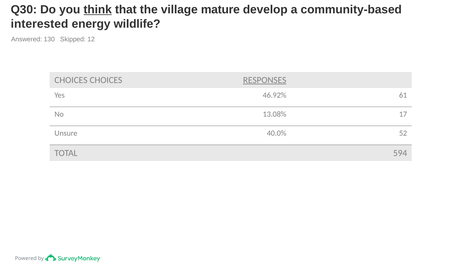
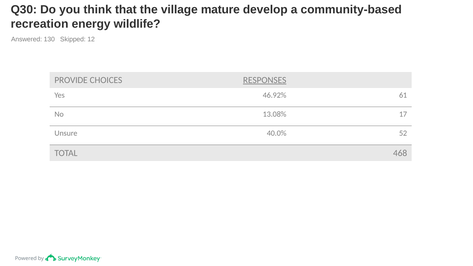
think underline: present -> none (98, 10)
interested: interested -> recreation (40, 24)
CHOICES: CHOICES -> PROVIDE (71, 80)
594: 594 -> 468 (400, 153)
